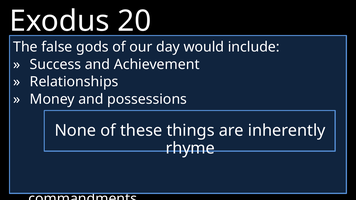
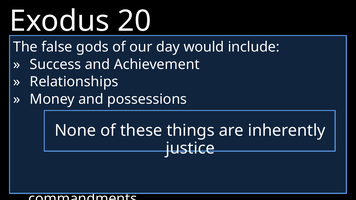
rhyme: rhyme -> justice (190, 148)
